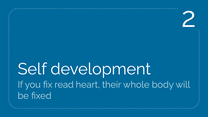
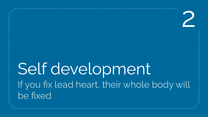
read: read -> lead (64, 85)
